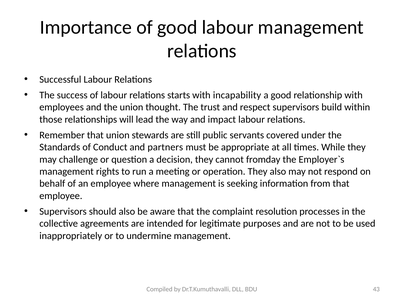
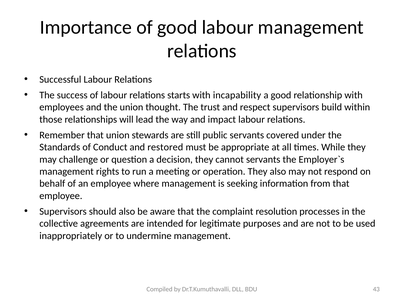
partners: partners -> restored (165, 147)
cannot fromday: fromday -> servants (263, 159)
